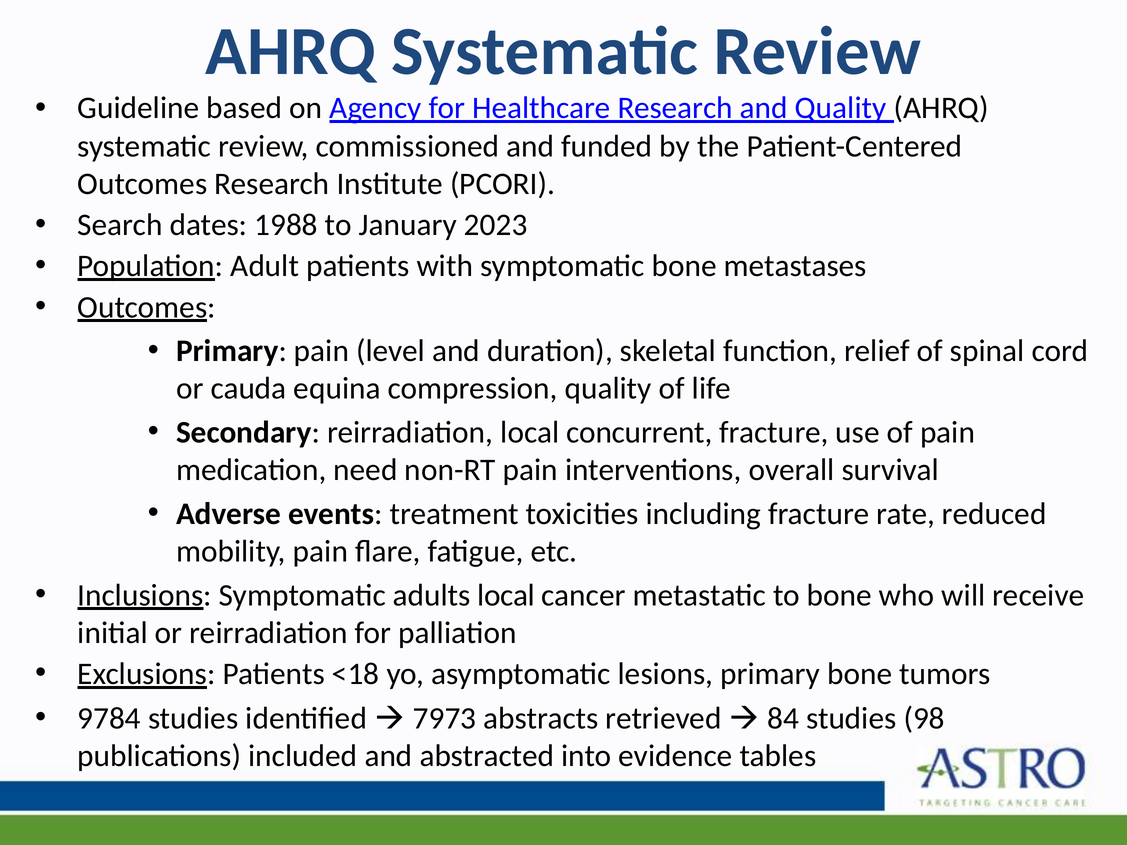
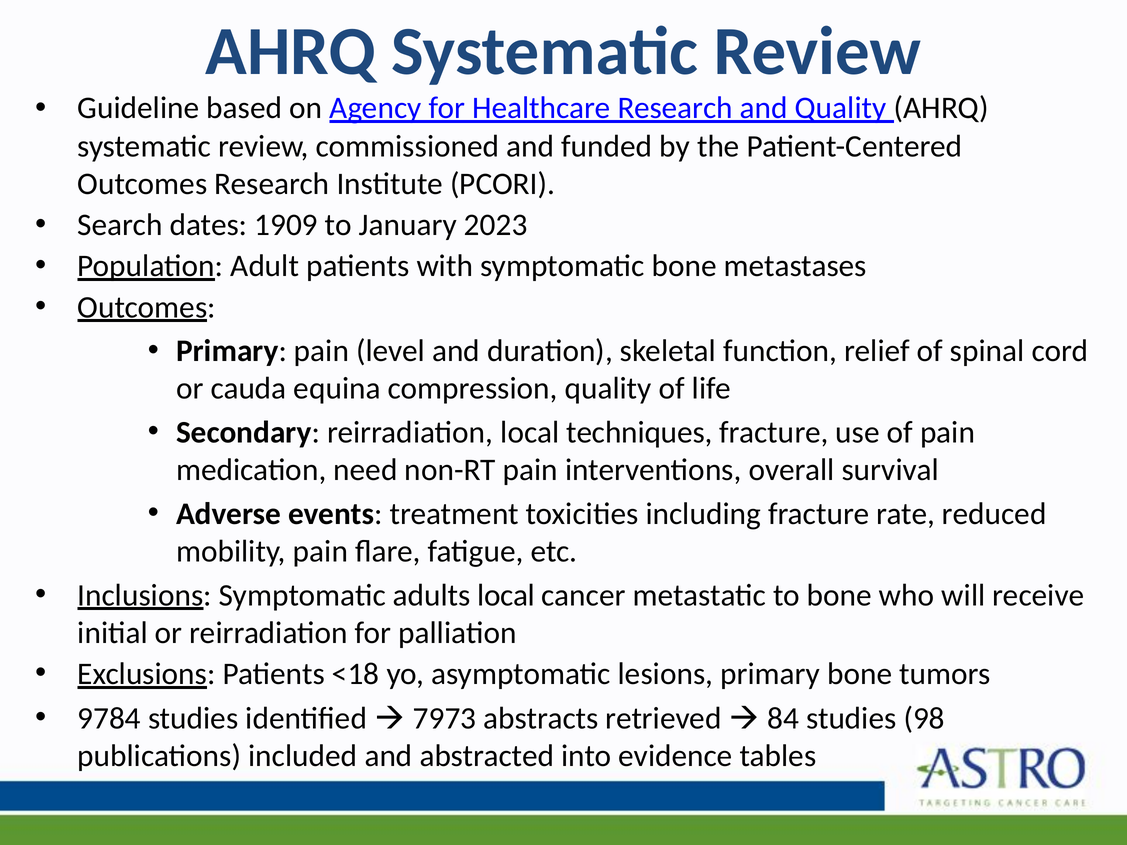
1988: 1988 -> 1909 (286, 225)
concurrent: concurrent -> techniques (639, 433)
